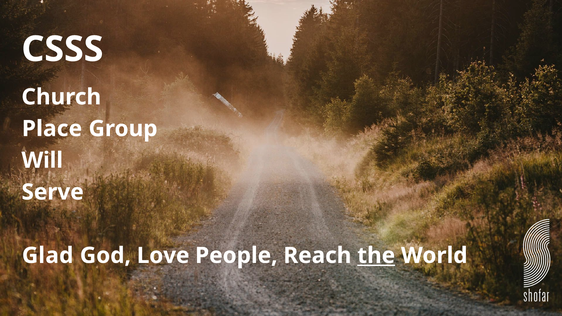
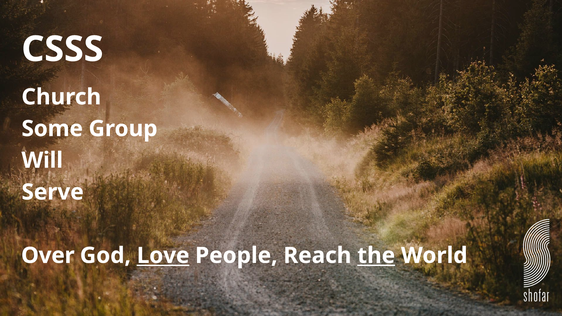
Place: Place -> Some (52, 129)
Glad: Glad -> Over (48, 256)
Love underline: none -> present (163, 256)
